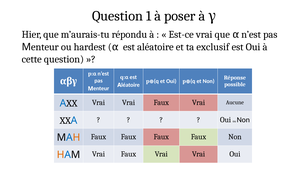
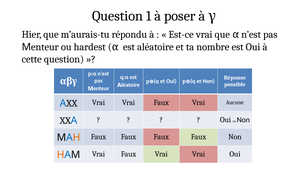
exclusif: exclusif -> nombre (213, 47)
